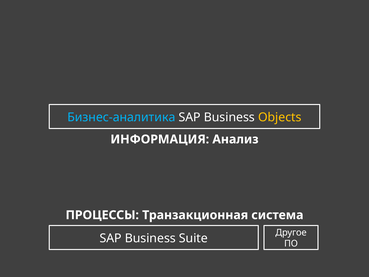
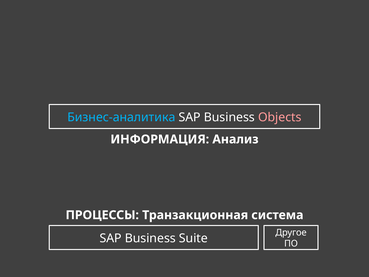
Objects colour: yellow -> pink (280, 117)
